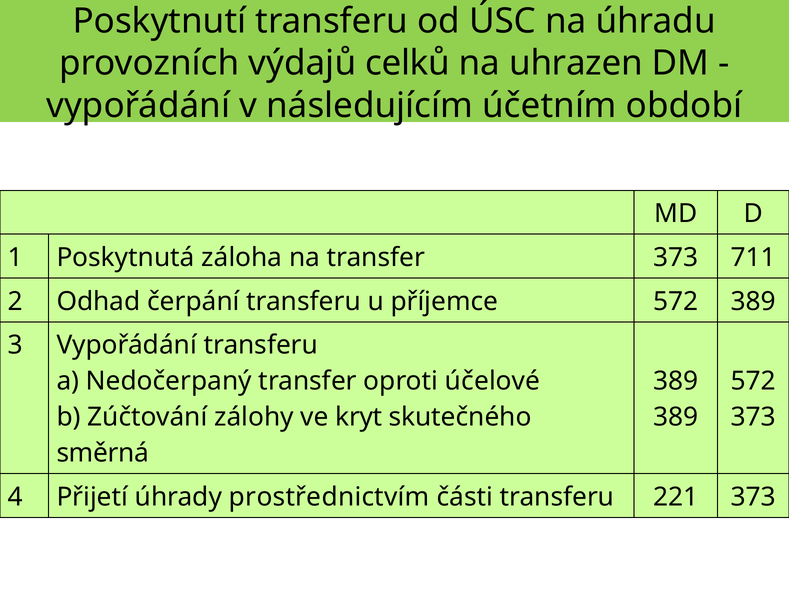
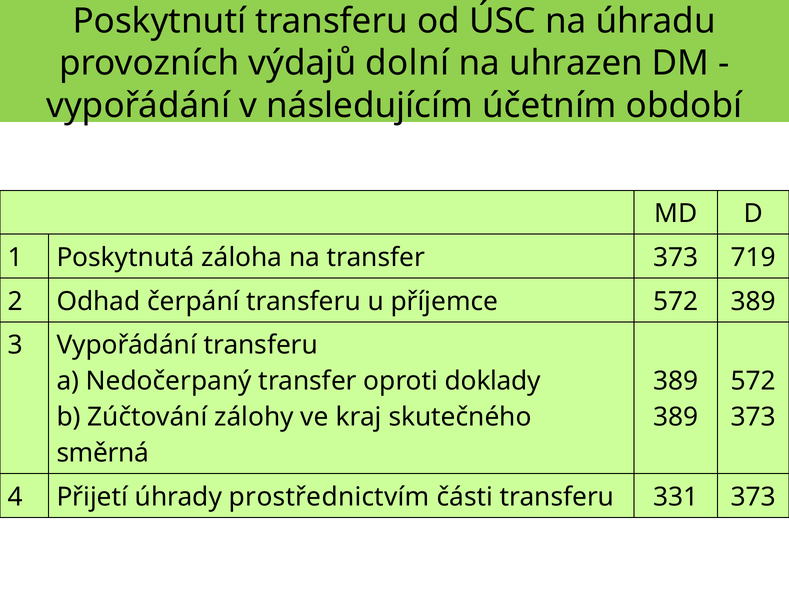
celků: celků -> dolní (407, 63)
711: 711 -> 719 (753, 257)
účelové: účelové -> doklady (493, 381)
kryt: kryt -> kraj (359, 417)
221: 221 -> 331 (676, 497)
